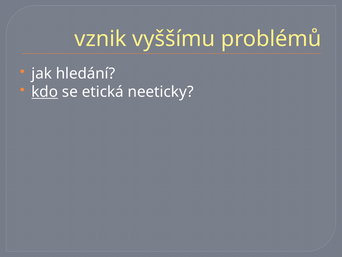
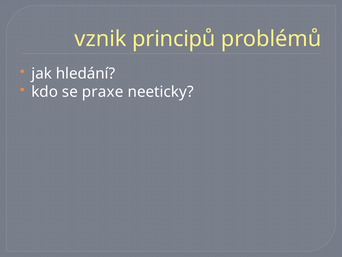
vyššímu: vyššímu -> principů (174, 39)
kdo underline: present -> none (45, 92)
etická: etická -> praxe (103, 92)
